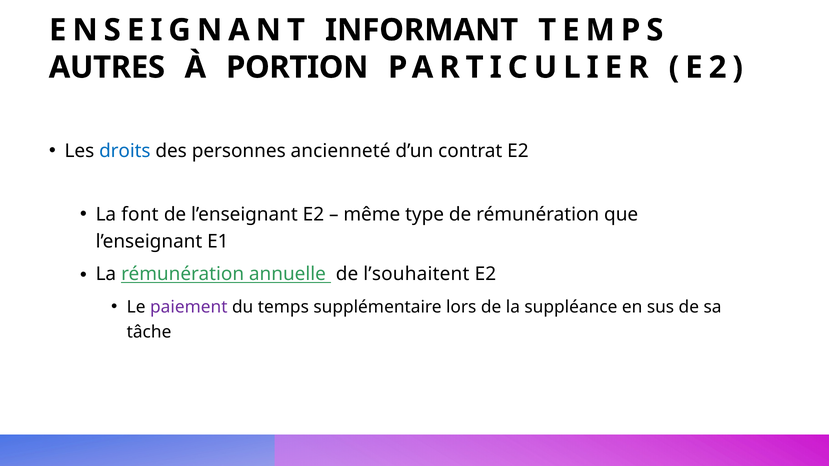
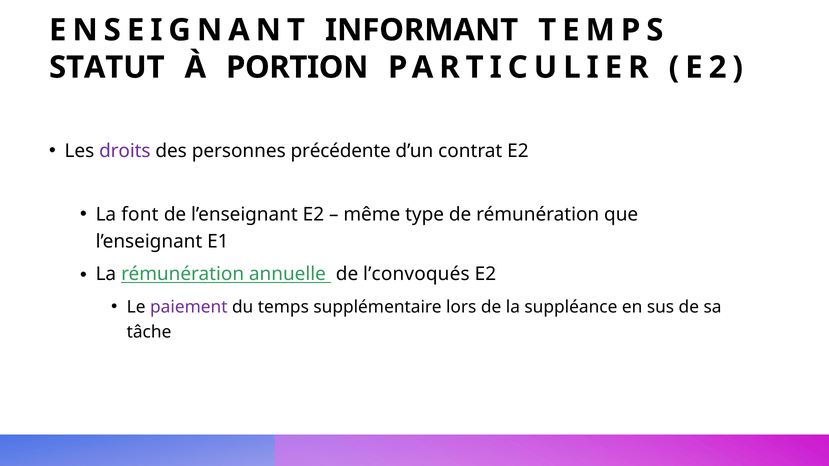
AUTRES: AUTRES -> STATUT (107, 67)
droits colour: blue -> purple (125, 151)
ancienneté: ancienneté -> précédente (341, 151)
l’souhaitent: l’souhaitent -> l’convoqués (416, 274)
